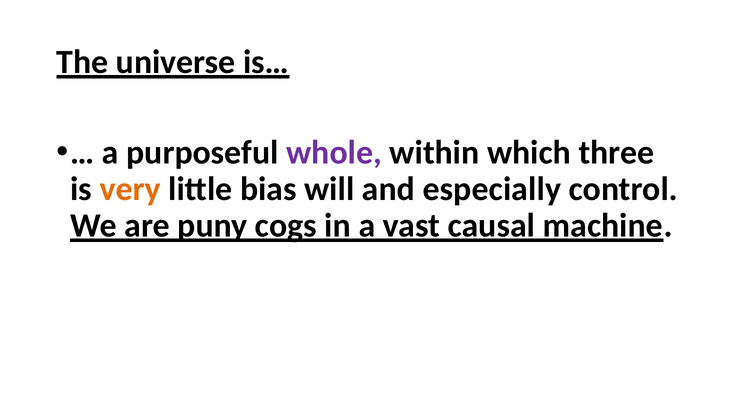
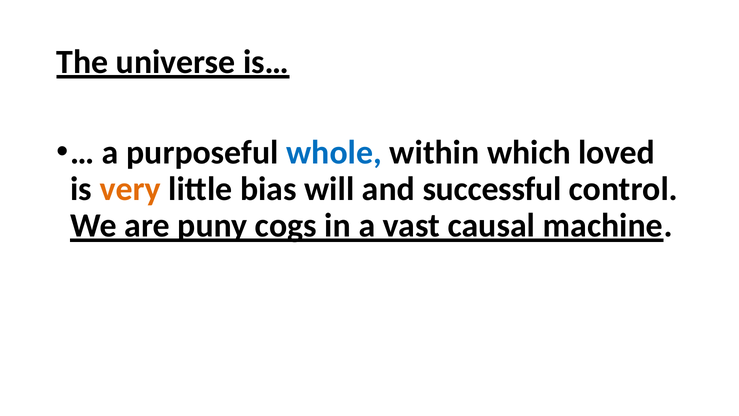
whole colour: purple -> blue (334, 152)
three: three -> loved (617, 152)
especially: especially -> successful (492, 189)
